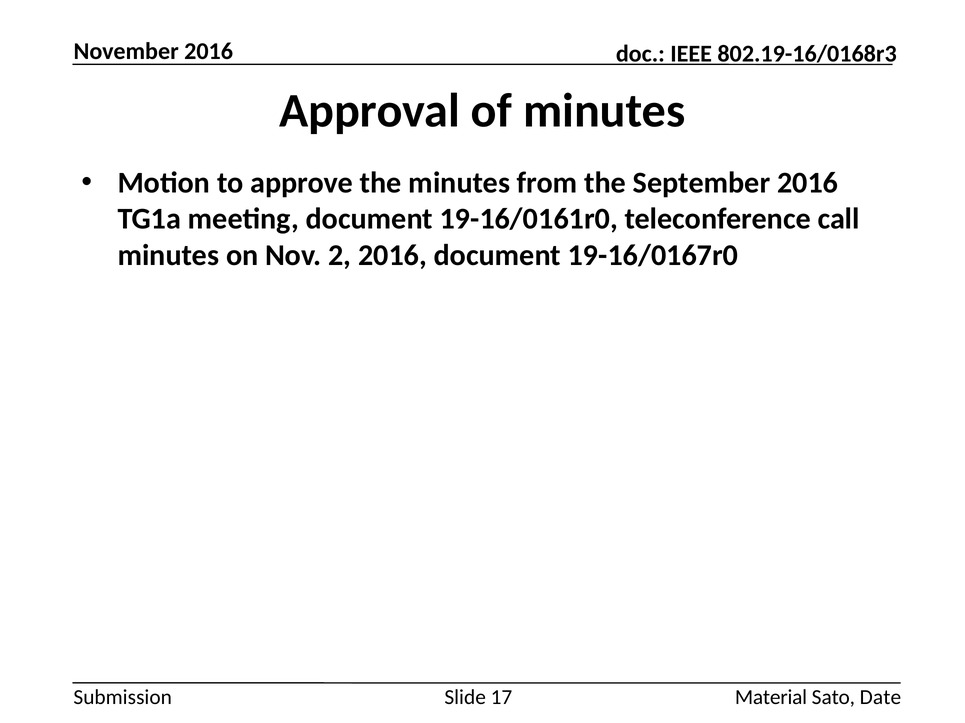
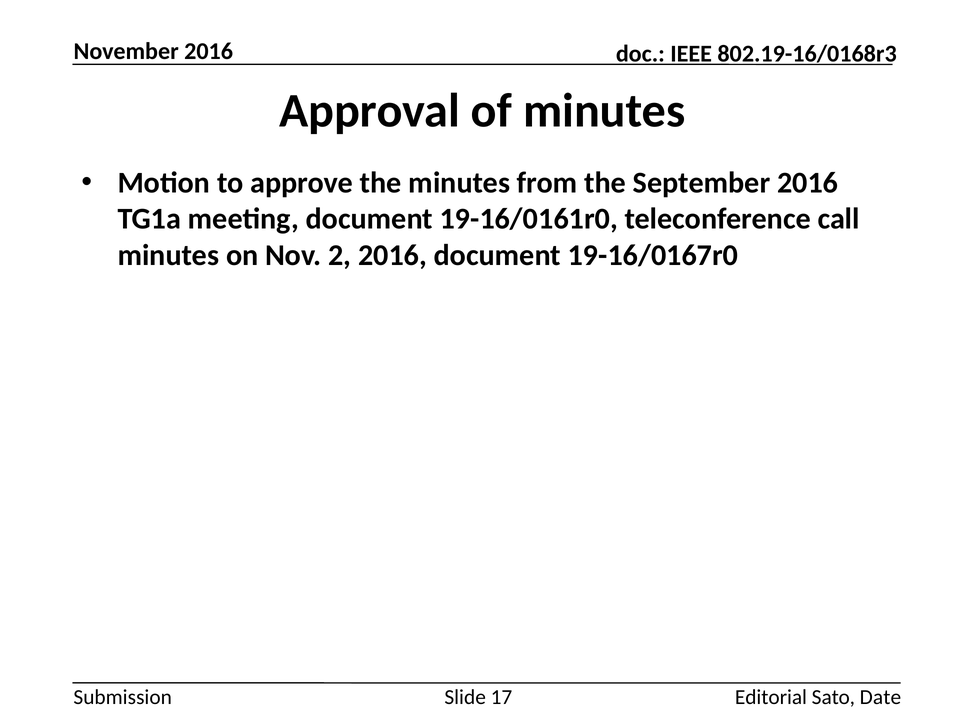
Material: Material -> Editorial (771, 698)
